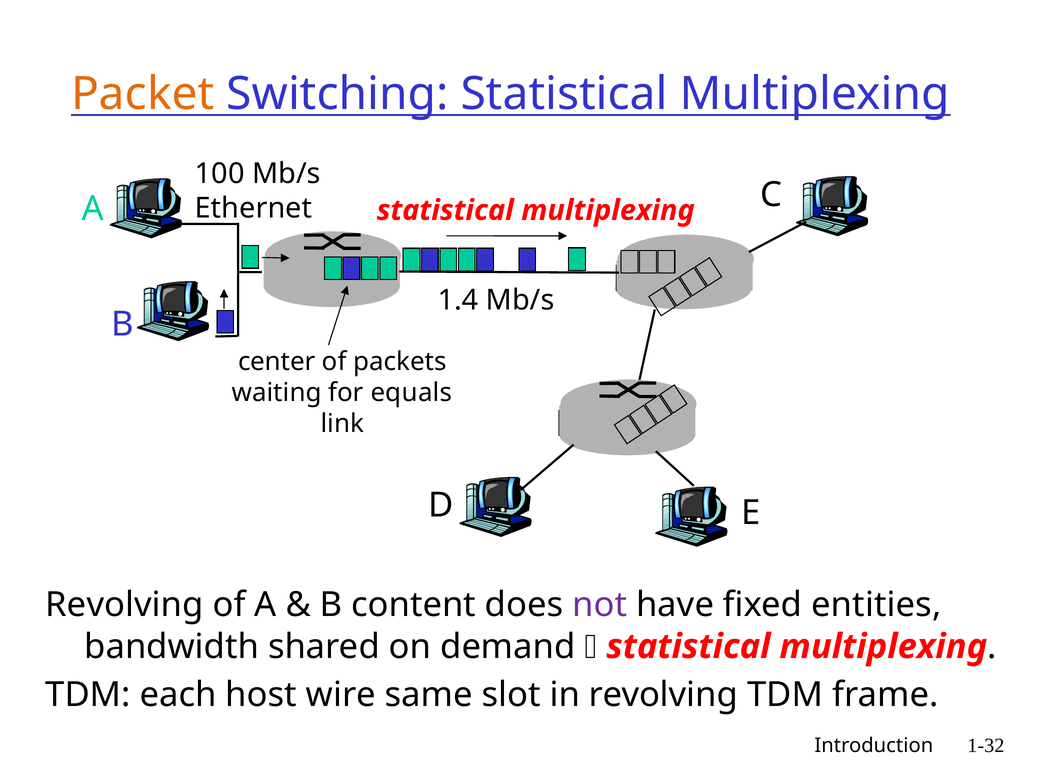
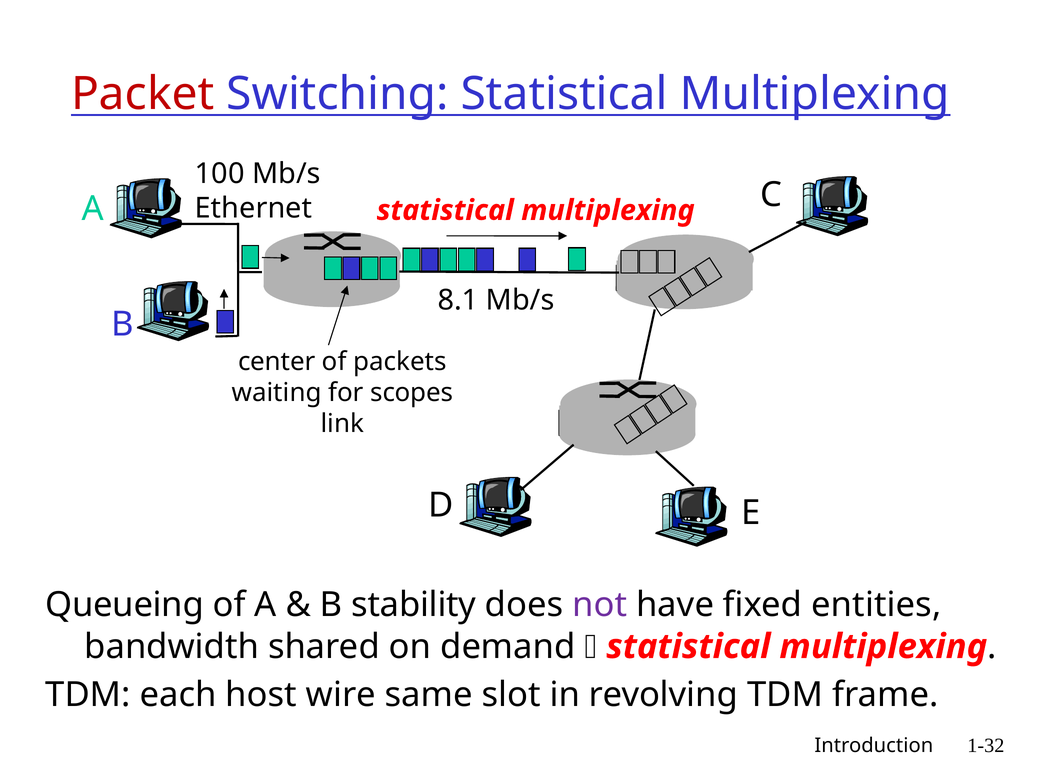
Packet colour: orange -> red (143, 94)
1.4: 1.4 -> 8.1 (458, 300)
equals: equals -> scopes (412, 393)
Revolving: Revolving -> Queueing (125, 605)
content: content -> stability (414, 605)
